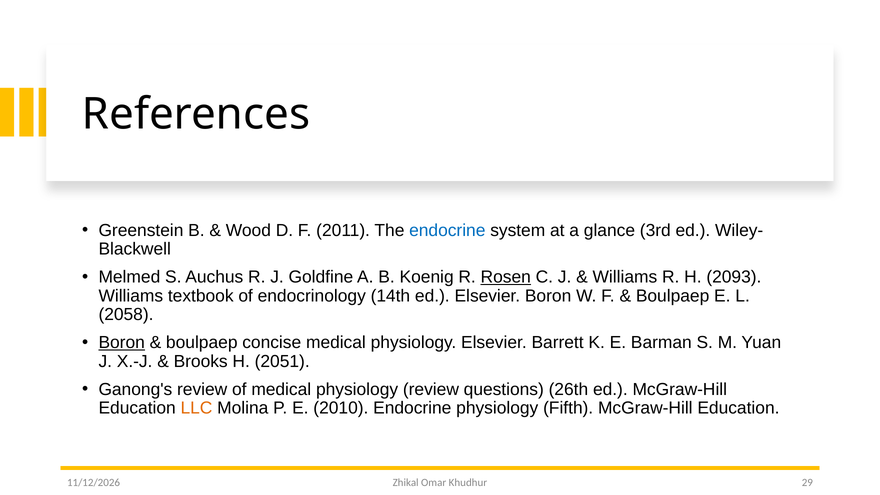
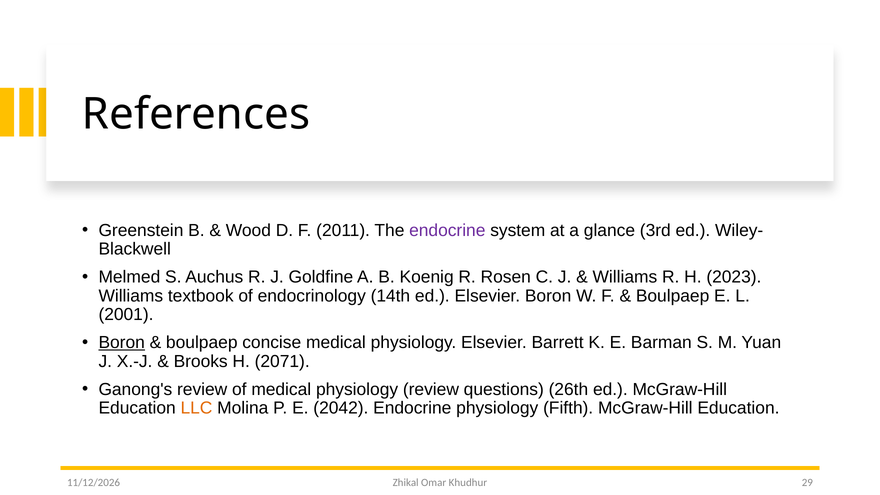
endocrine colour: blue -> purple (447, 230)
Rosen underline: present -> none (506, 277)
2093: 2093 -> 2023 (734, 277)
2058: 2058 -> 2001 (126, 315)
2051: 2051 -> 2071 (282, 361)
2010: 2010 -> 2042 (341, 408)
